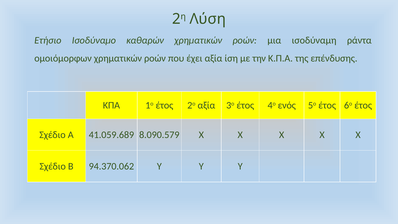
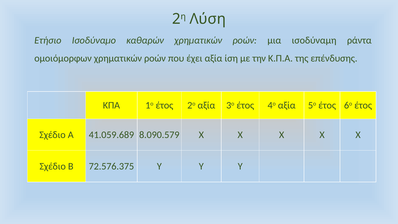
4ο ενός: ενός -> αξία (287, 105)
94.370.062: 94.370.062 -> 72.576.375 (111, 166)
